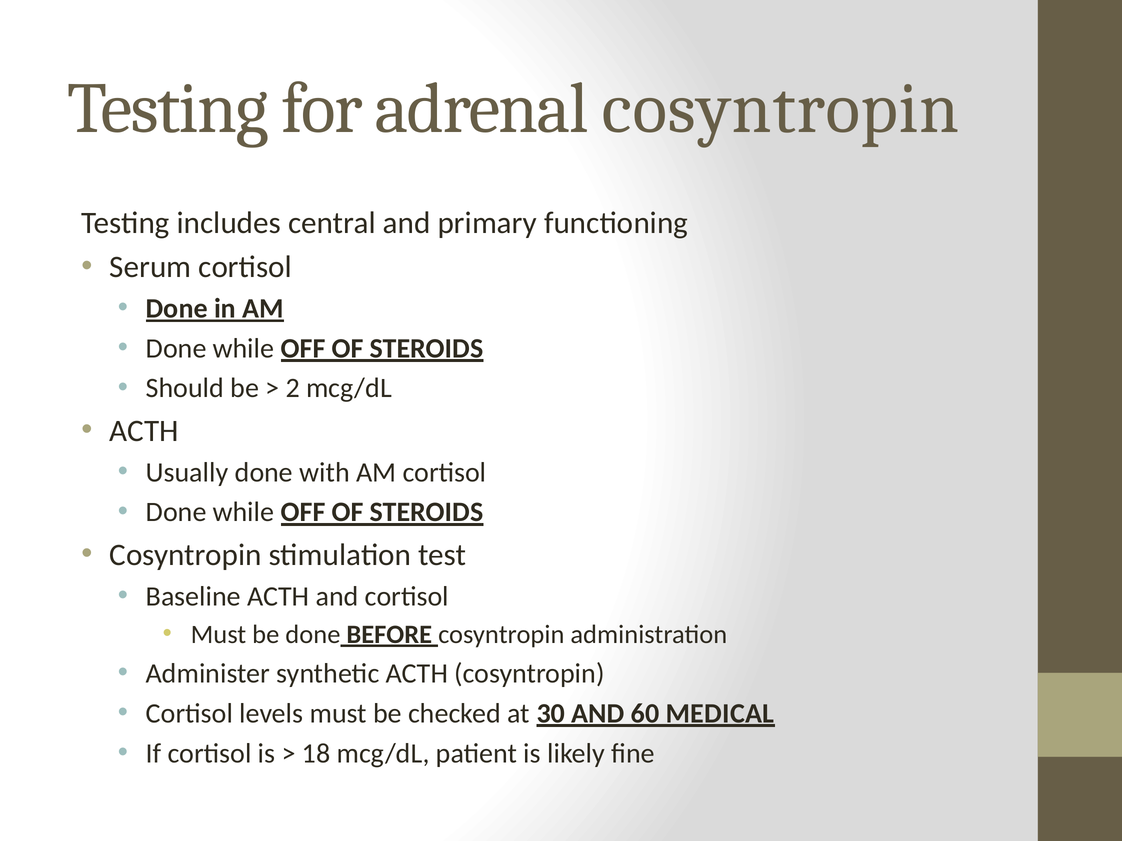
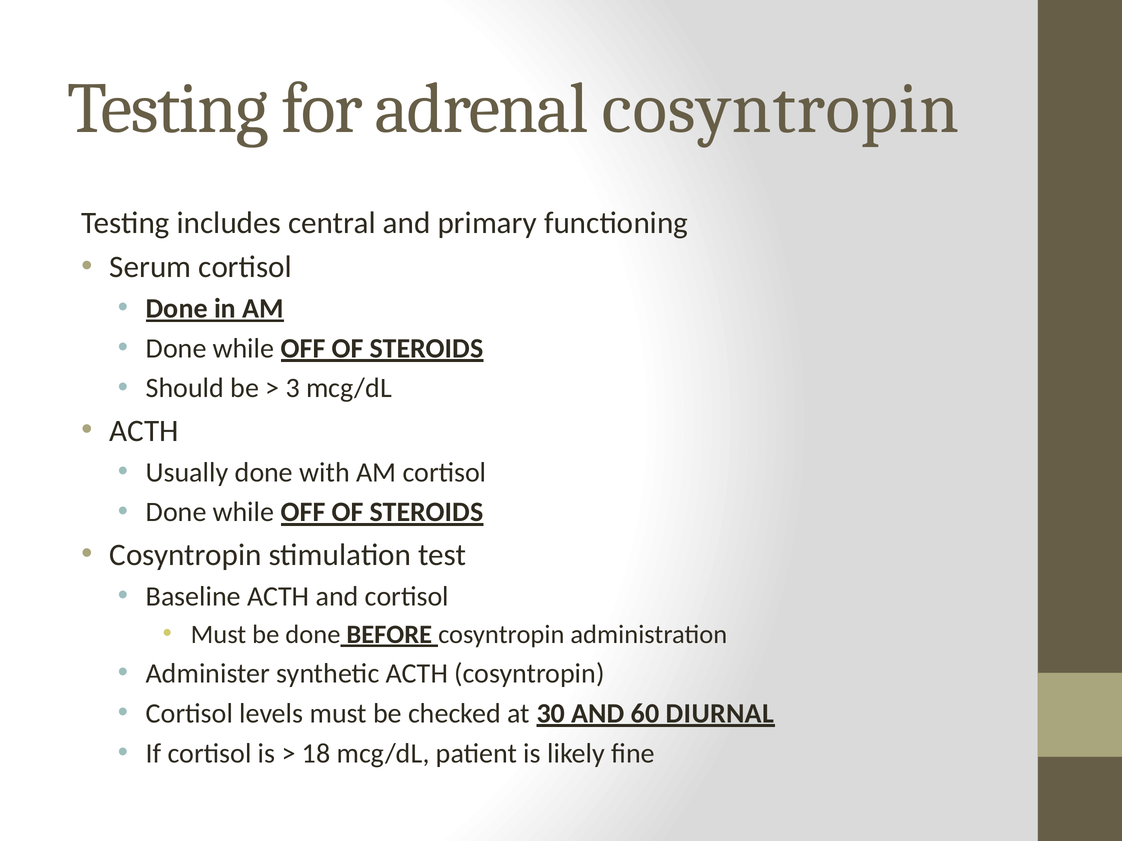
2: 2 -> 3 (293, 388)
MEDICAL: MEDICAL -> DIURNAL (720, 714)
